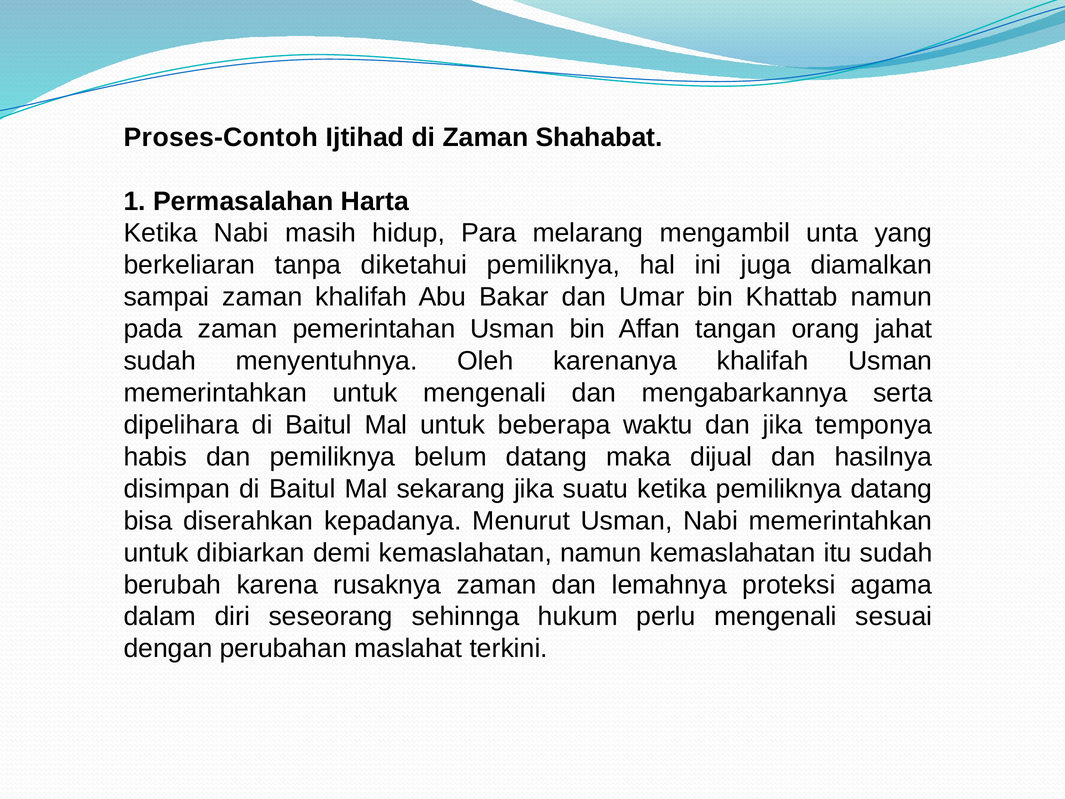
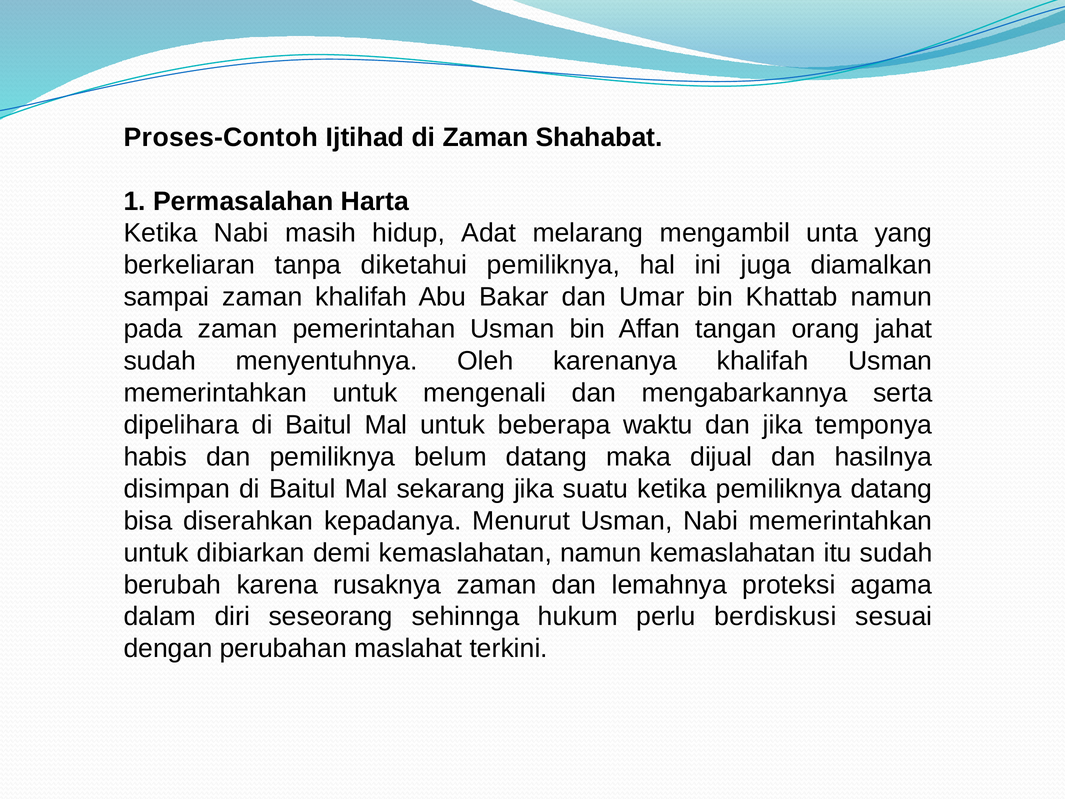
Para: Para -> Adat (489, 233)
perlu mengenali: mengenali -> berdiskusi (775, 617)
